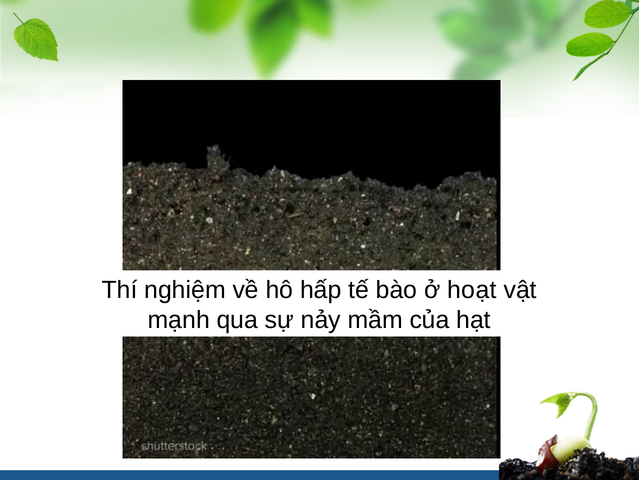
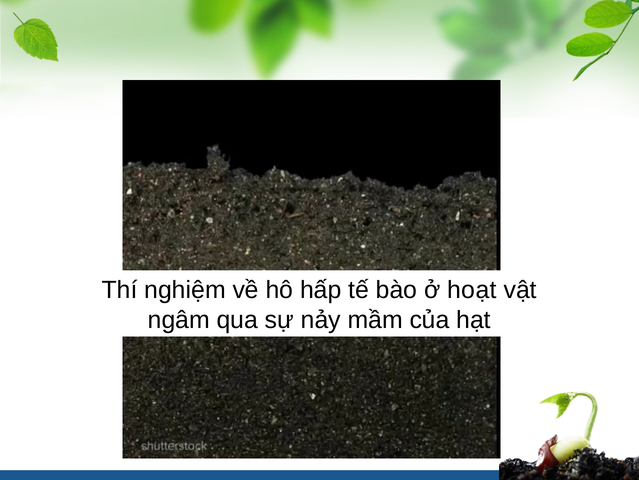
mạnh: mạnh -> ngâm (179, 320)
